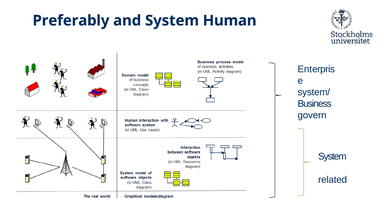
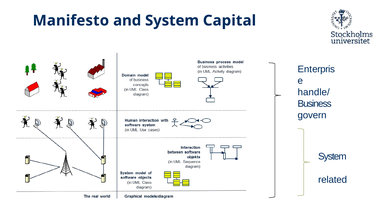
Preferably: Preferably -> Manifesto (71, 21)
Human: Human -> Capital (229, 21)
system/: system/ -> handle/ (314, 92)
